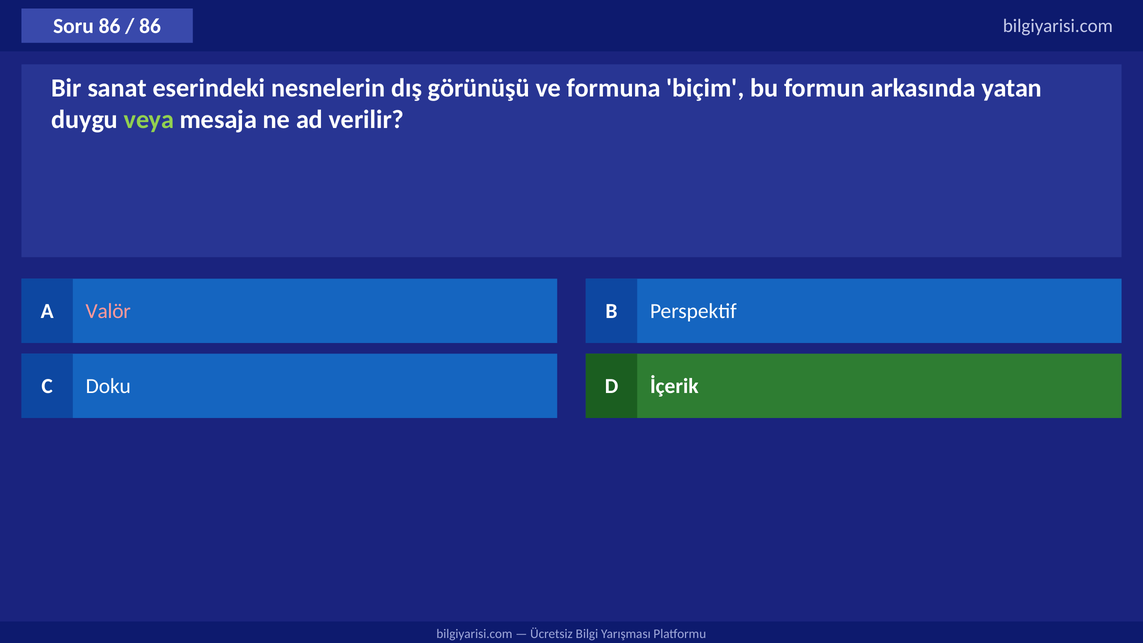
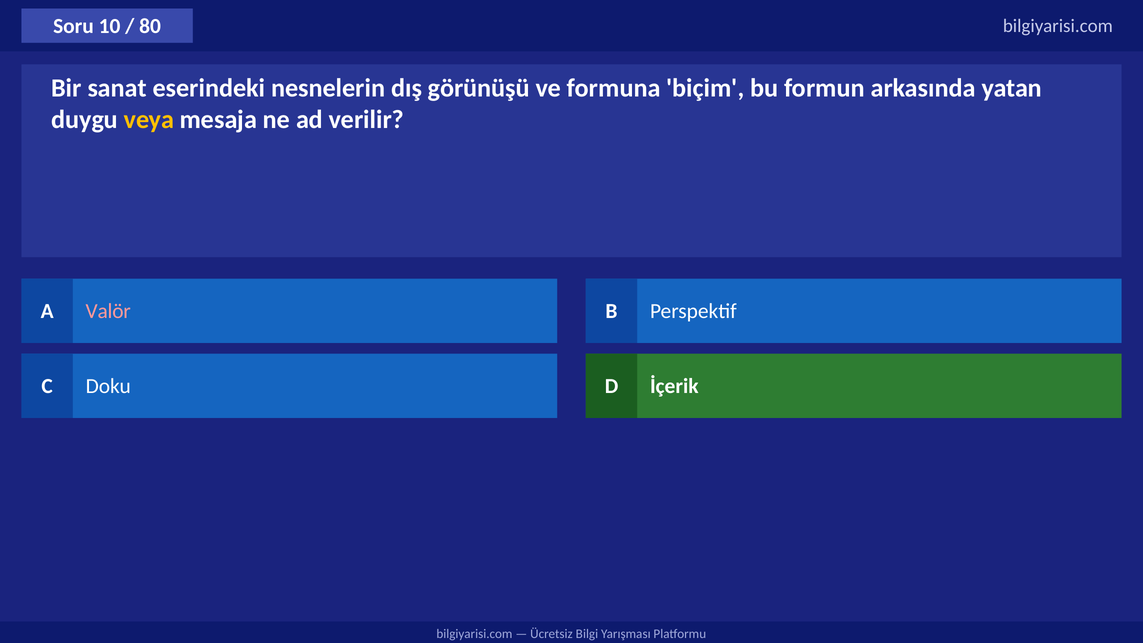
Soru 86: 86 -> 10 (110, 26)
86: 86 -> 80 (150, 26)
veya colour: light green -> yellow (149, 120)
